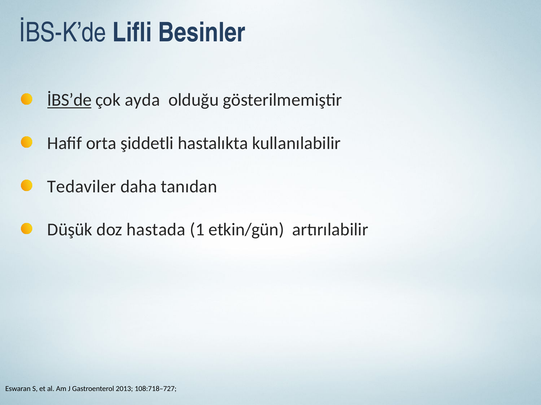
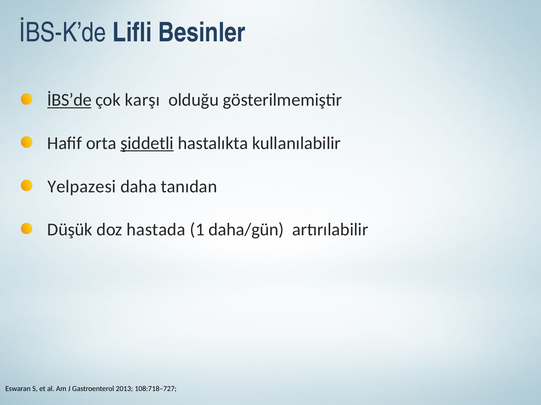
ayda: ayda -> karşı (142, 100)
şiddetli underline: none -> present (147, 143)
Tedaviler: Tedaviler -> Yelpazesi (82, 187)
etkin/gün: etkin/gün -> daha/gün (246, 230)
